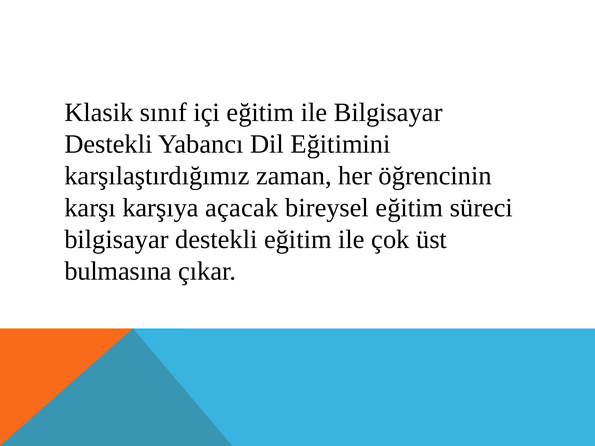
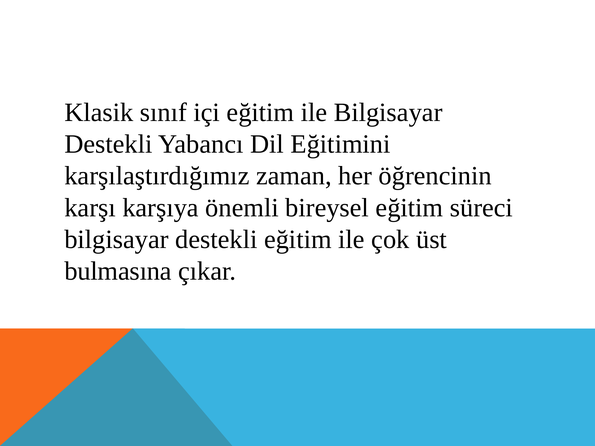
açacak: açacak -> önemli (242, 208)
